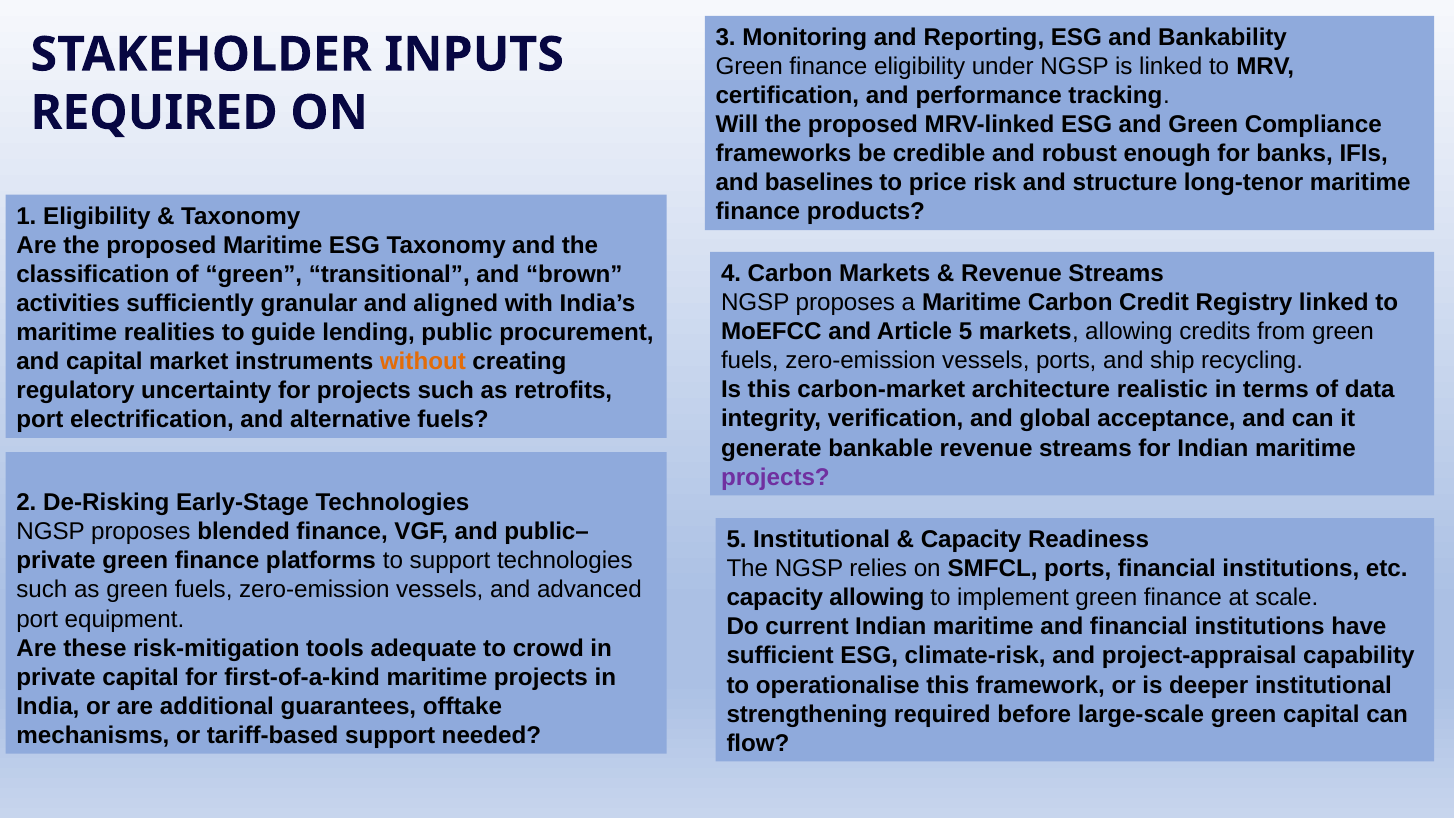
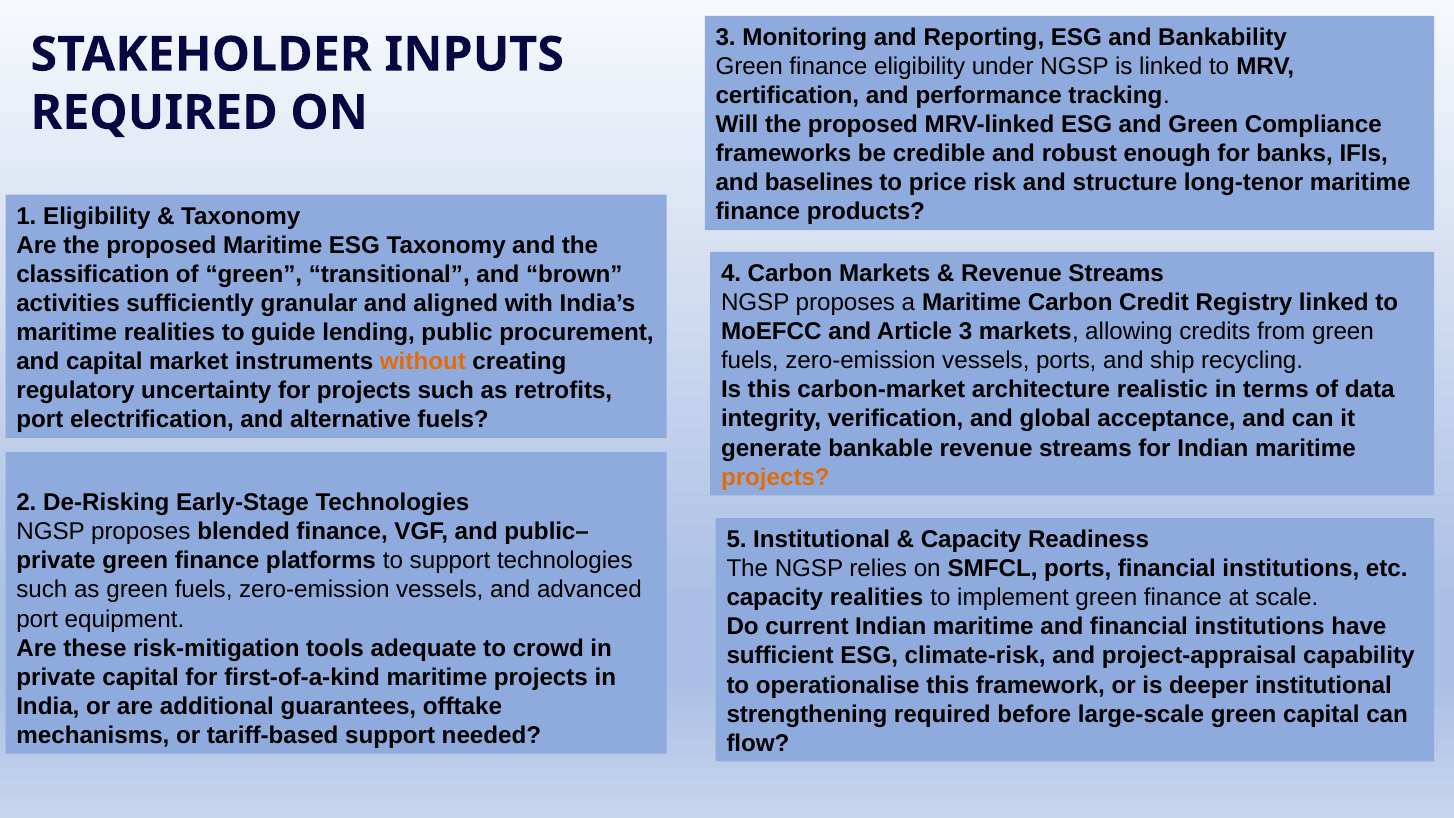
Article 5: 5 -> 3 (966, 332)
projects colour: purple -> orange (775, 477)
capacity allowing: allowing -> realities (877, 598)
